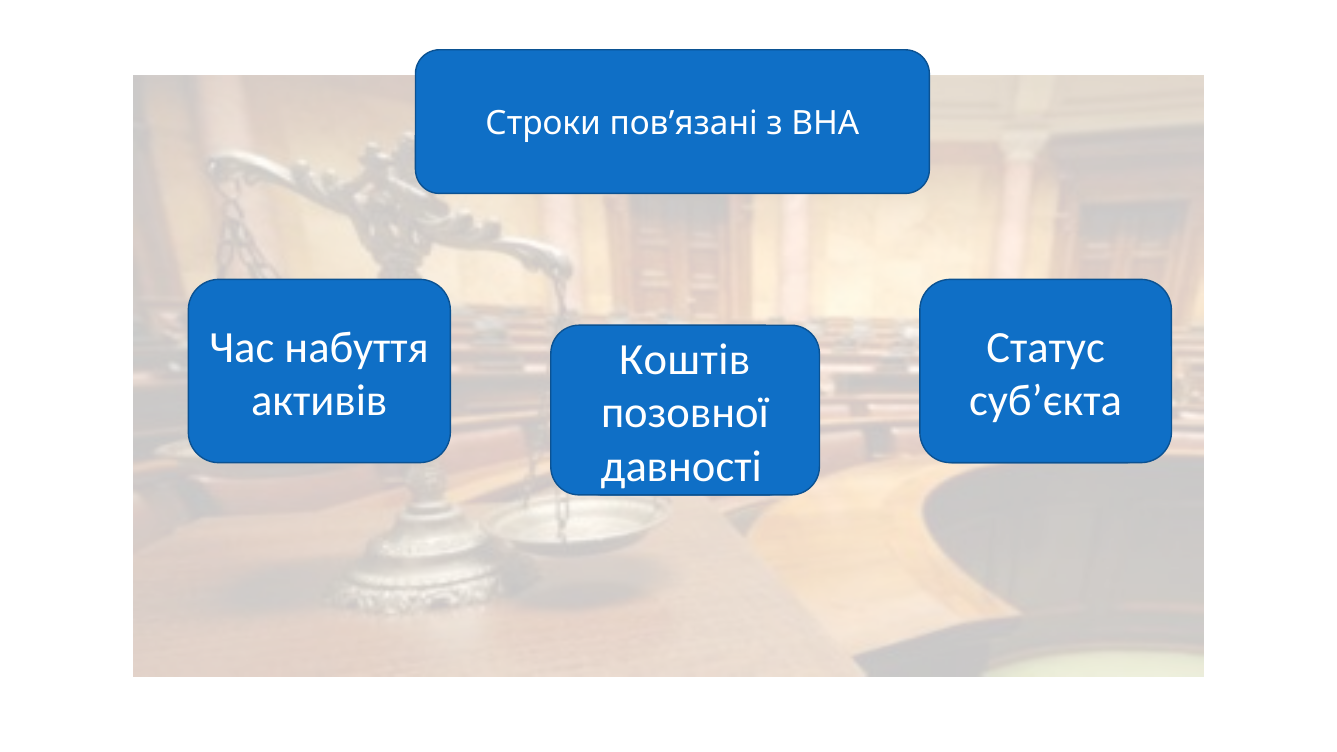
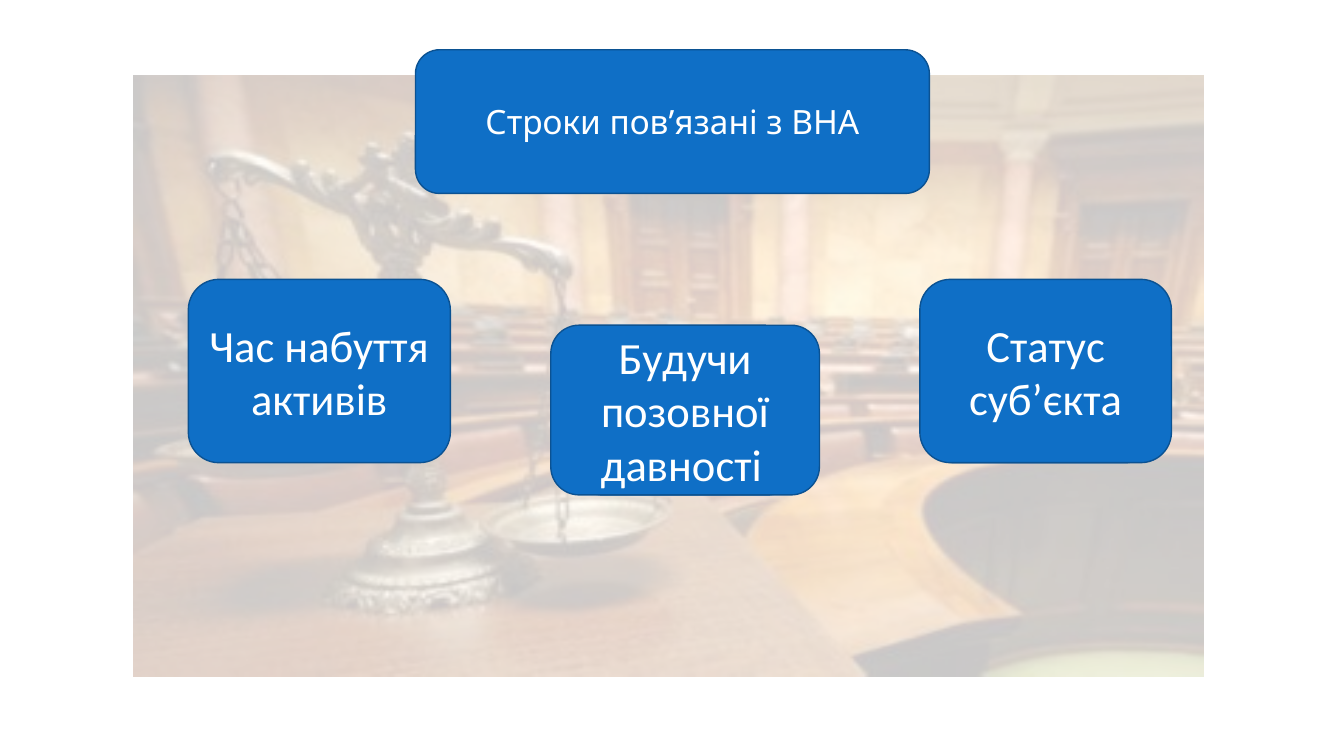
Коштів: Коштів -> Будучи (685, 360)
